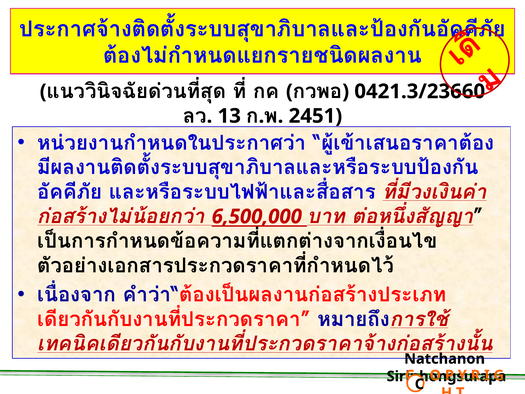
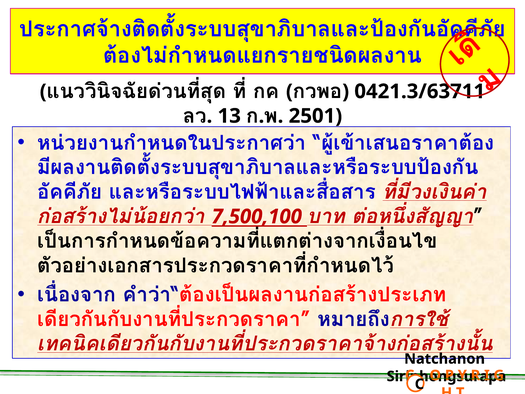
0421.3/23660: 0421.3/23660 -> 0421.3/63711 (420, 91)
2451: 2451 -> 2501 (315, 116)
6,500,000: 6,500,000 -> 7,500,100 (257, 216)
